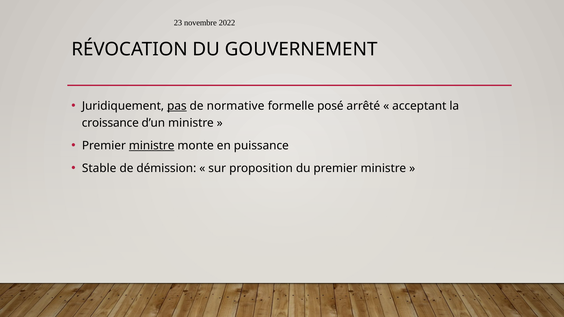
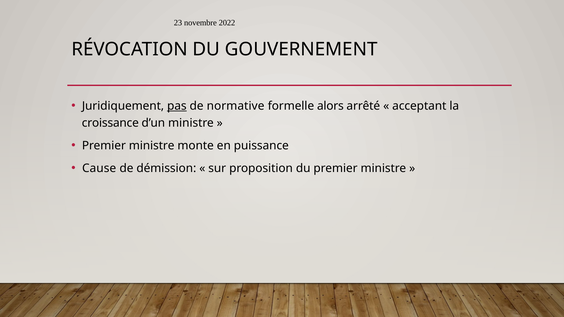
posé: posé -> alors (330, 106)
ministre underline: present -> none (152, 146)
Stable: Stable -> Cause (99, 169)
